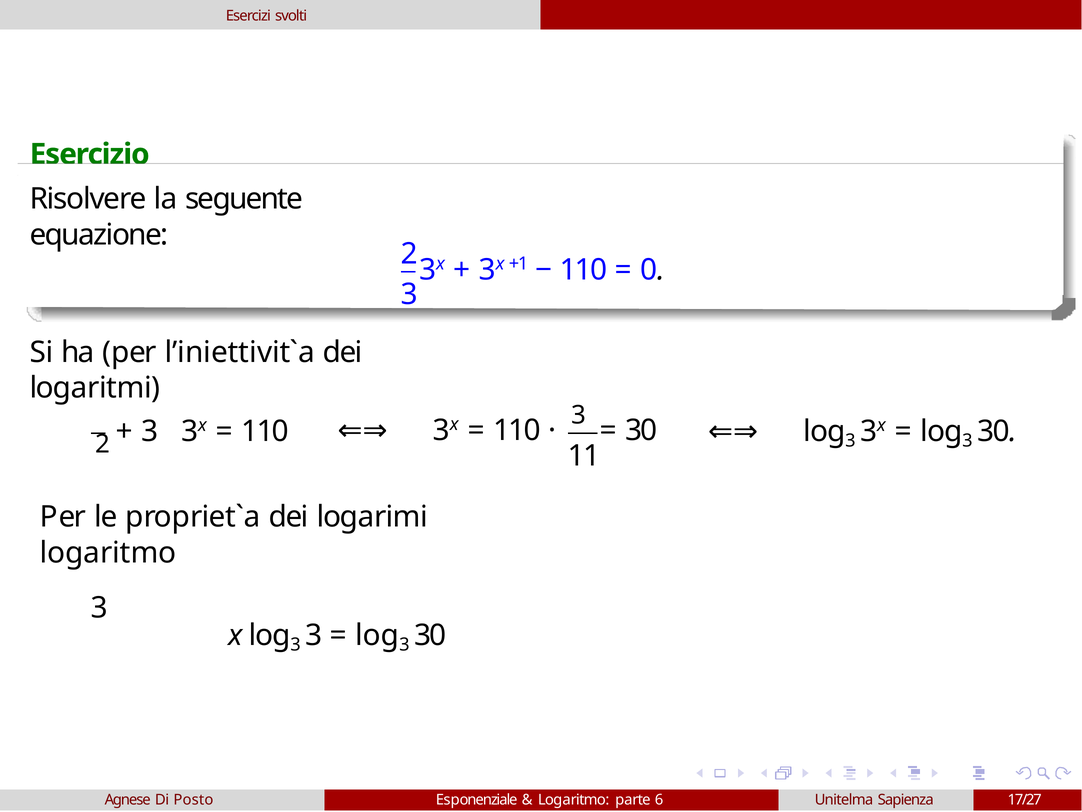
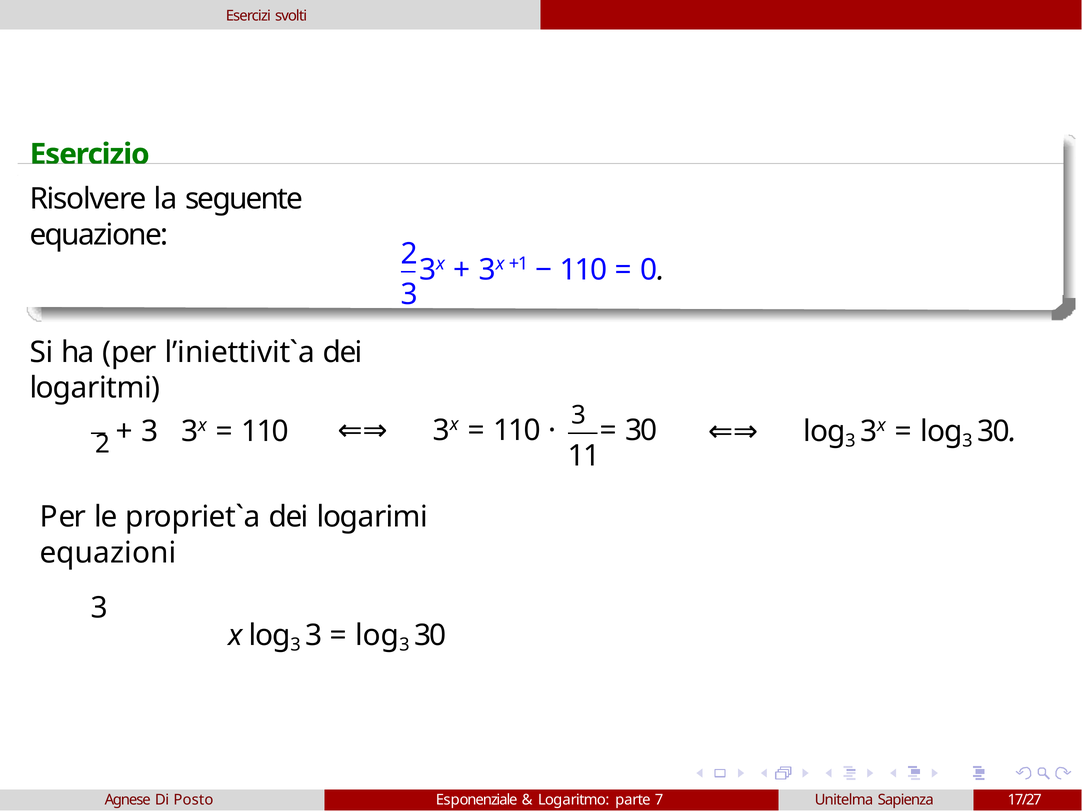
logaritmo: logaritmo -> equazioni (108, 553)
6: 6 -> 7 (659, 800)
